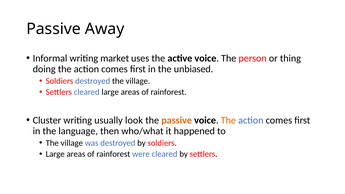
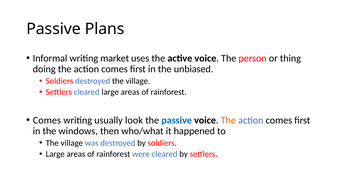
Away: Away -> Plans (105, 29)
Cluster: Cluster -> Comes (47, 120)
passive colour: orange -> blue (177, 120)
language: language -> windows (78, 131)
